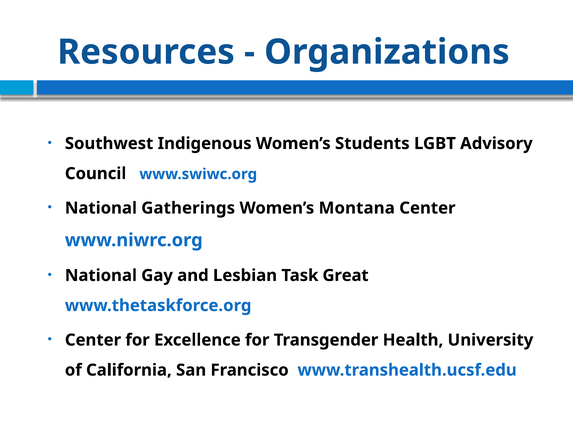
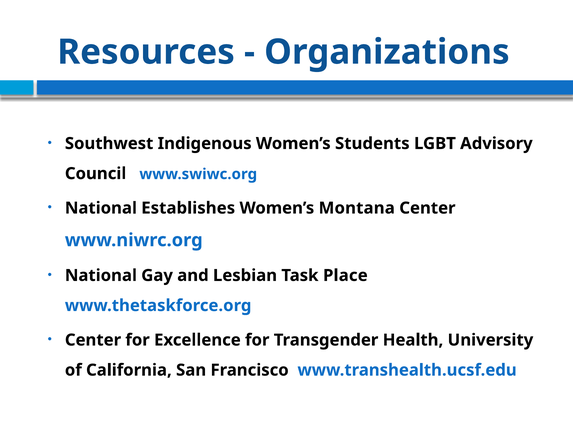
Gatherings: Gatherings -> Establishes (188, 208)
Great: Great -> Place (345, 275)
